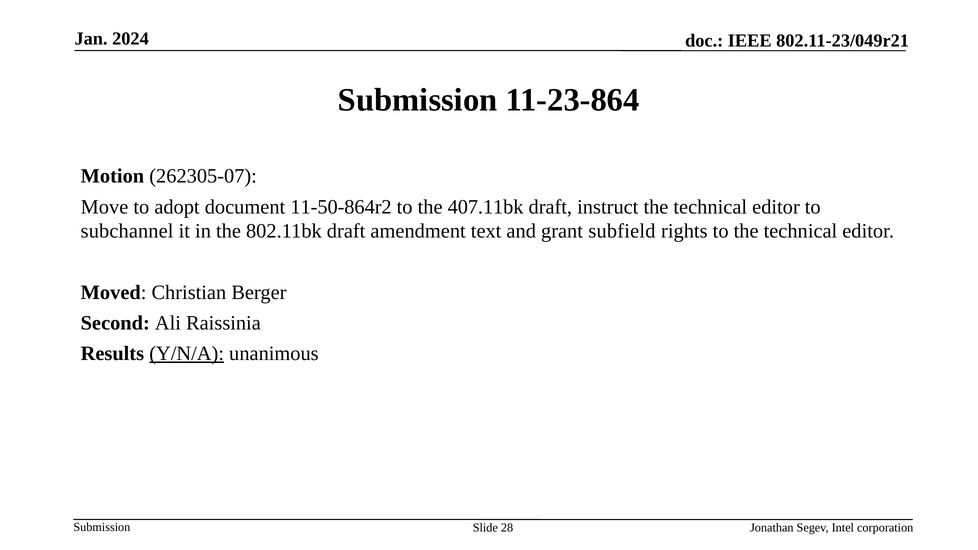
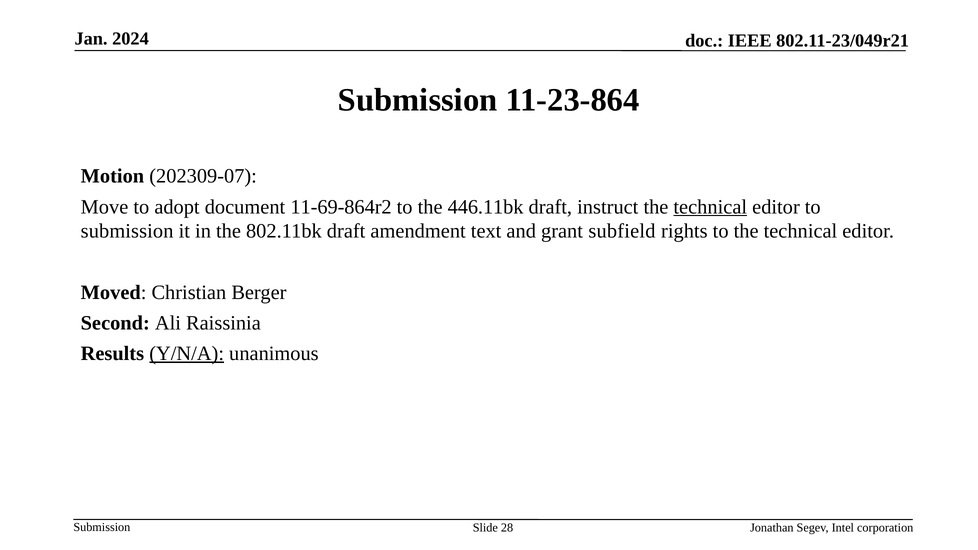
262305-07: 262305-07 -> 202309-07 (203, 176)
11-50-864r2: 11-50-864r2 -> 11-69-864r2 (341, 207)
407.11bk: 407.11bk -> 446.11bk (486, 207)
technical underline: none -> present (710, 207)
subchannel: subchannel -> submission (127, 231)
